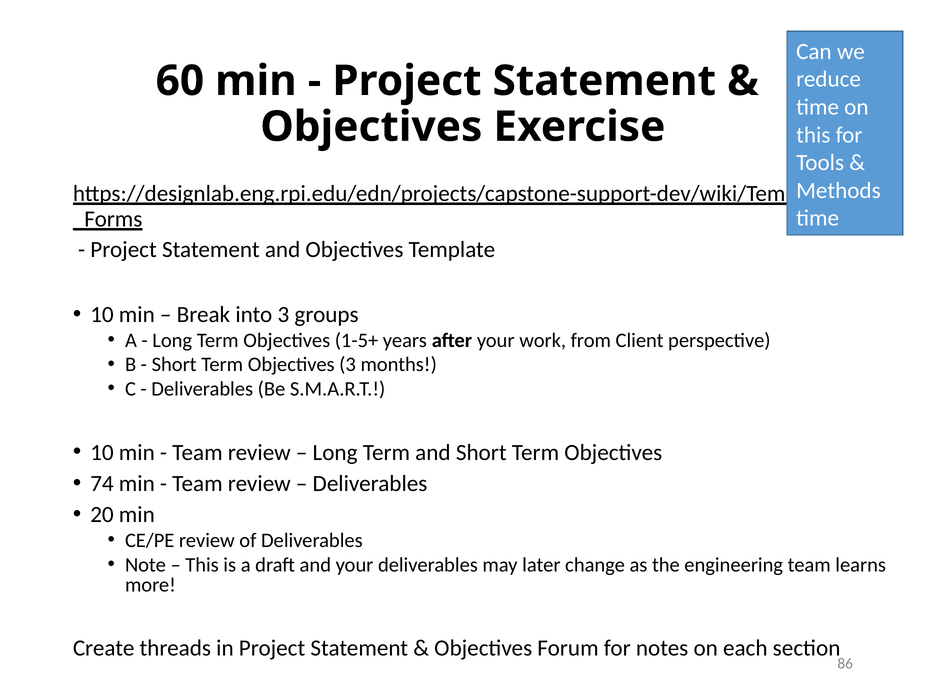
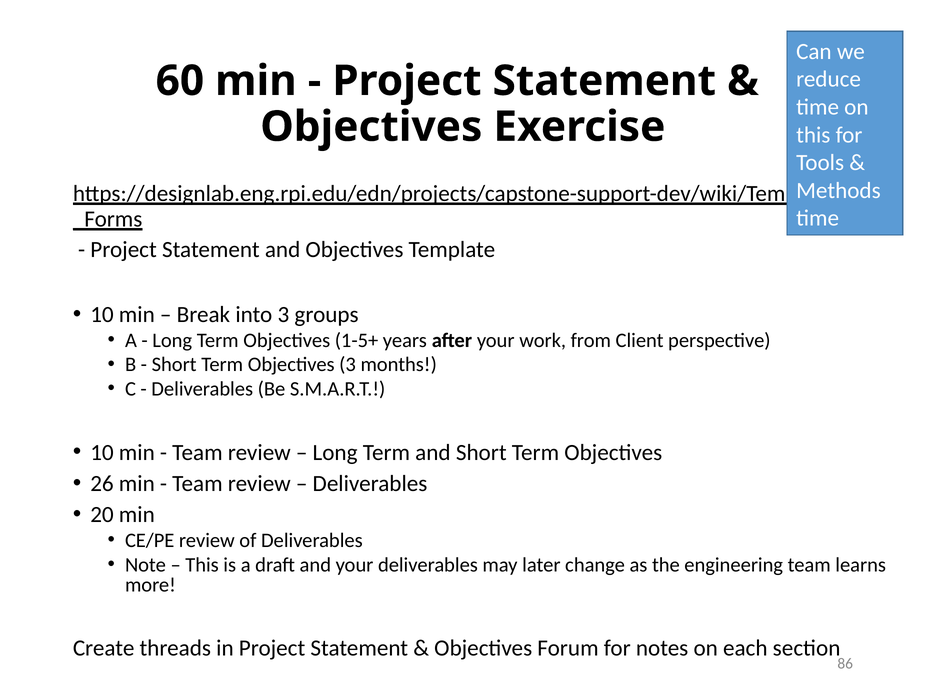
74: 74 -> 26 (102, 483)
